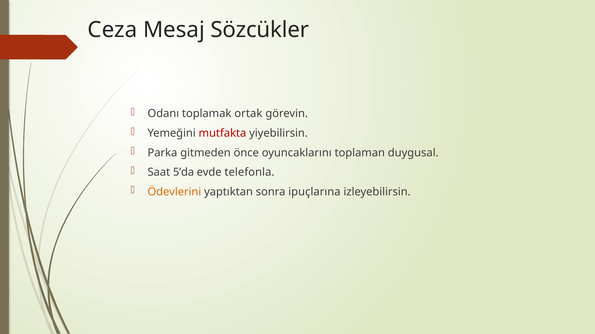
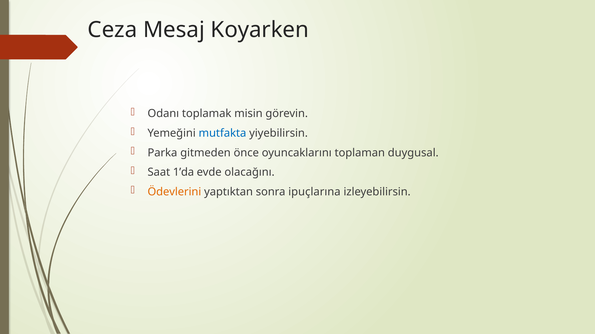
Sözcükler: Sözcükler -> Koyarken (260, 30)
ortak: ortak -> misin (248, 114)
mutfakta colour: red -> blue (222, 133)
5’da: 5’da -> 1’da (184, 173)
telefonla: telefonla -> olacağını (250, 173)
